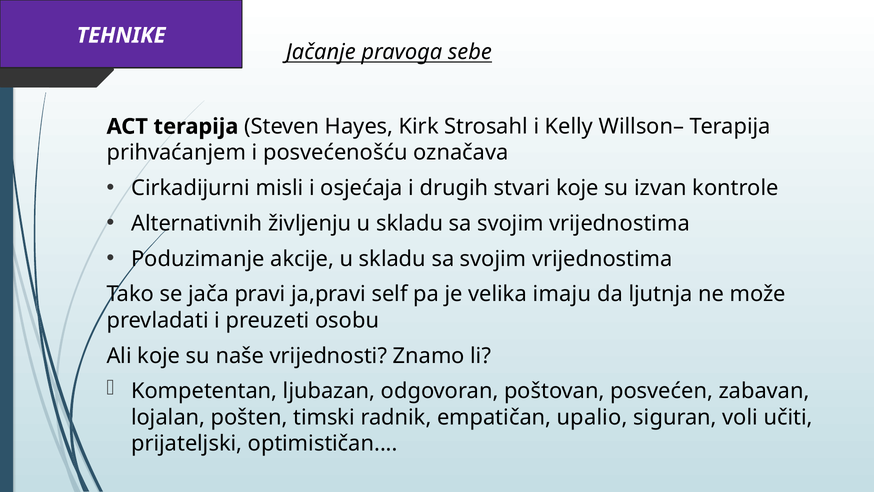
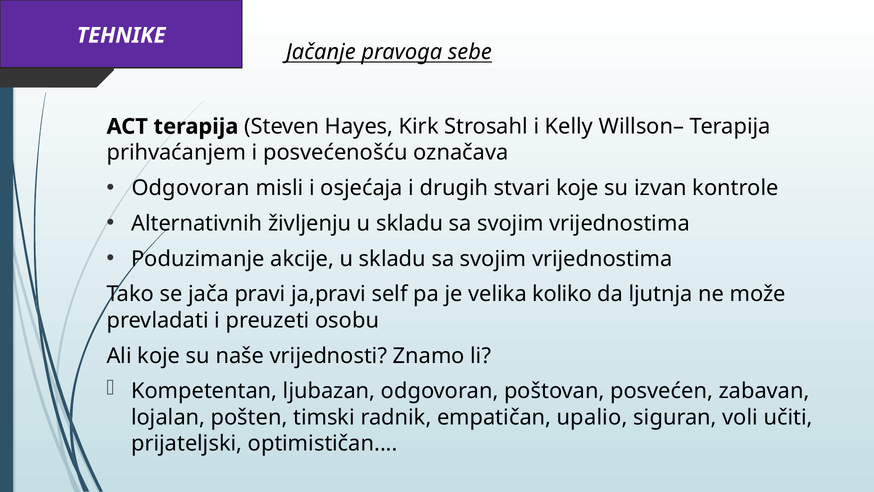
Cirkadijurni: Cirkadijurni -> Odgovoran (191, 188)
imaju: imaju -> koliko (562, 294)
